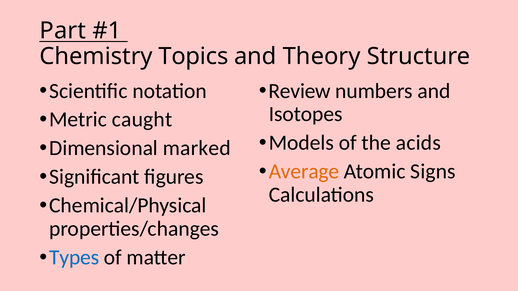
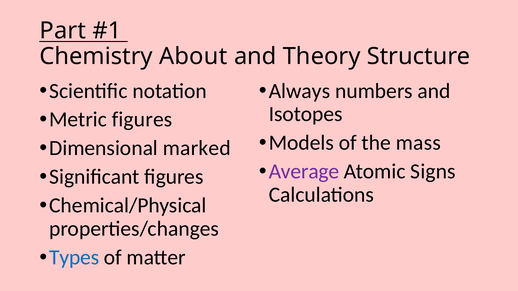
Topics: Topics -> About (193, 56)
Review: Review -> Always (299, 91)
Metric caught: caught -> figures (142, 120)
acids: acids -> mass (418, 143)
Average colour: orange -> purple (304, 172)
